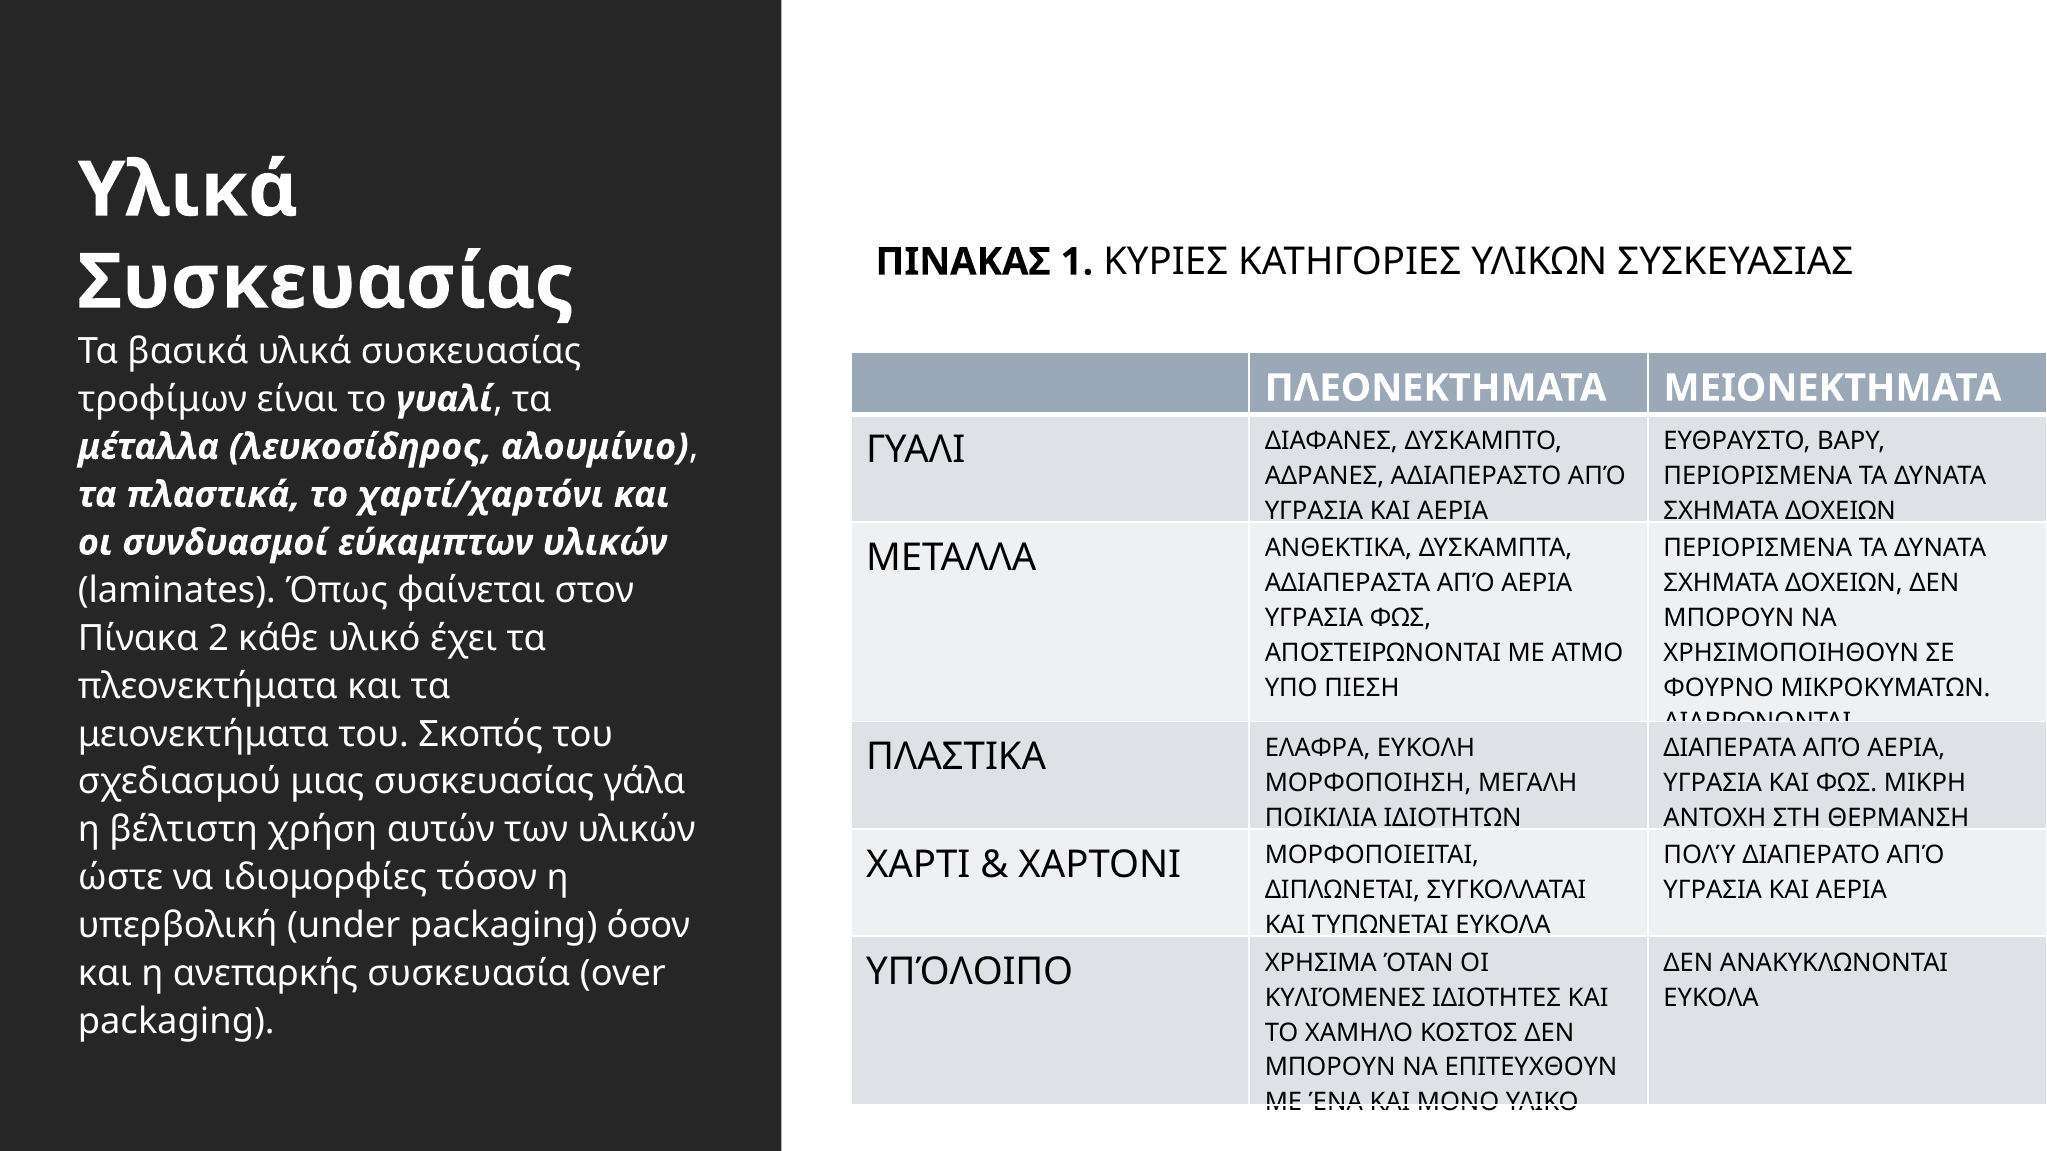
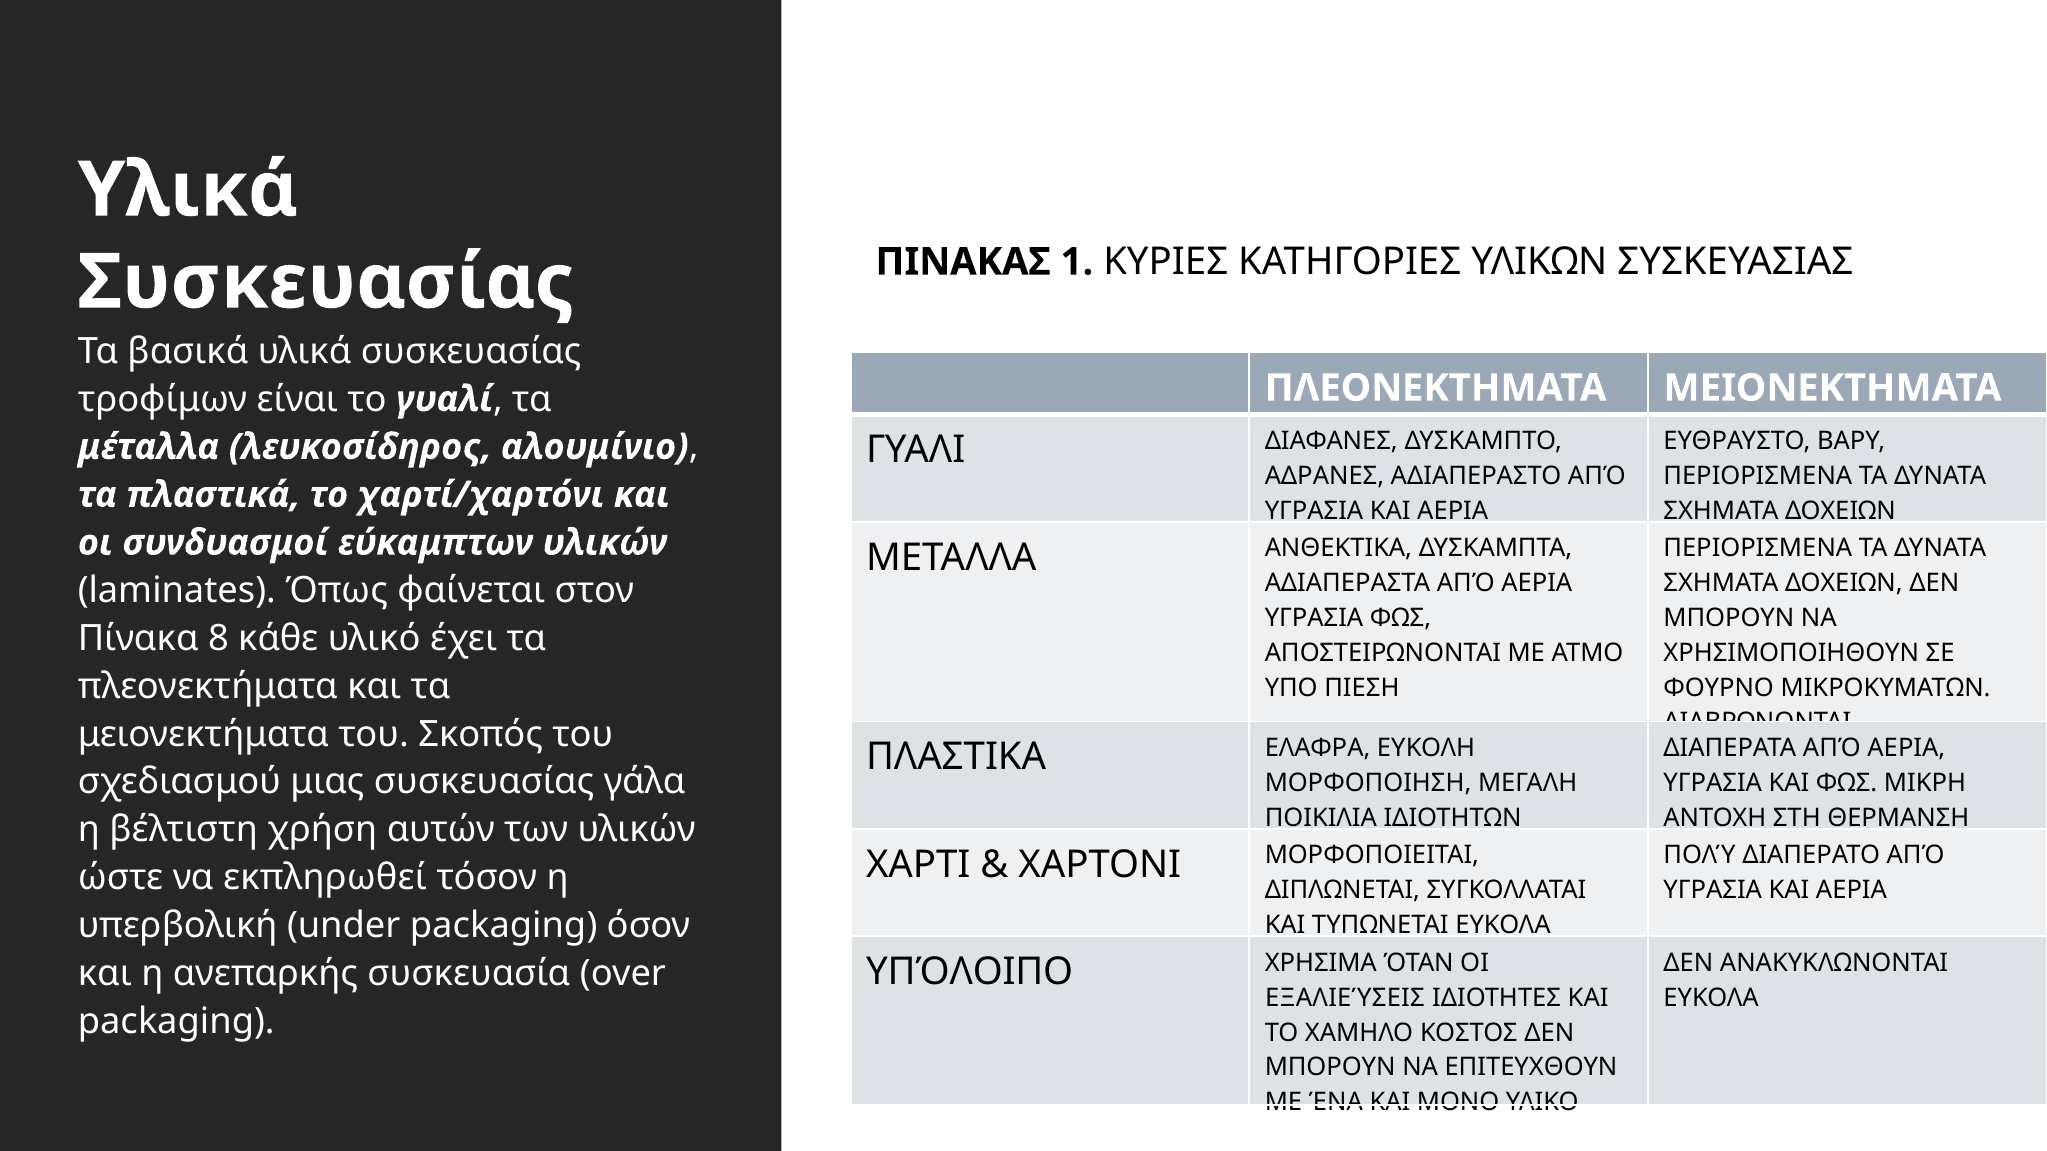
2: 2 -> 8 (218, 639)
ιδιομορφίες: ιδιομορφίες -> εκπληρωθεί (325, 878)
ΚΥΛΙΌΜΕΝΕΣ: ΚΥΛΙΌΜΕΝΕΣ -> ΕΞΑΛΙΕΎΣΕΙΣ (1345, 998)
